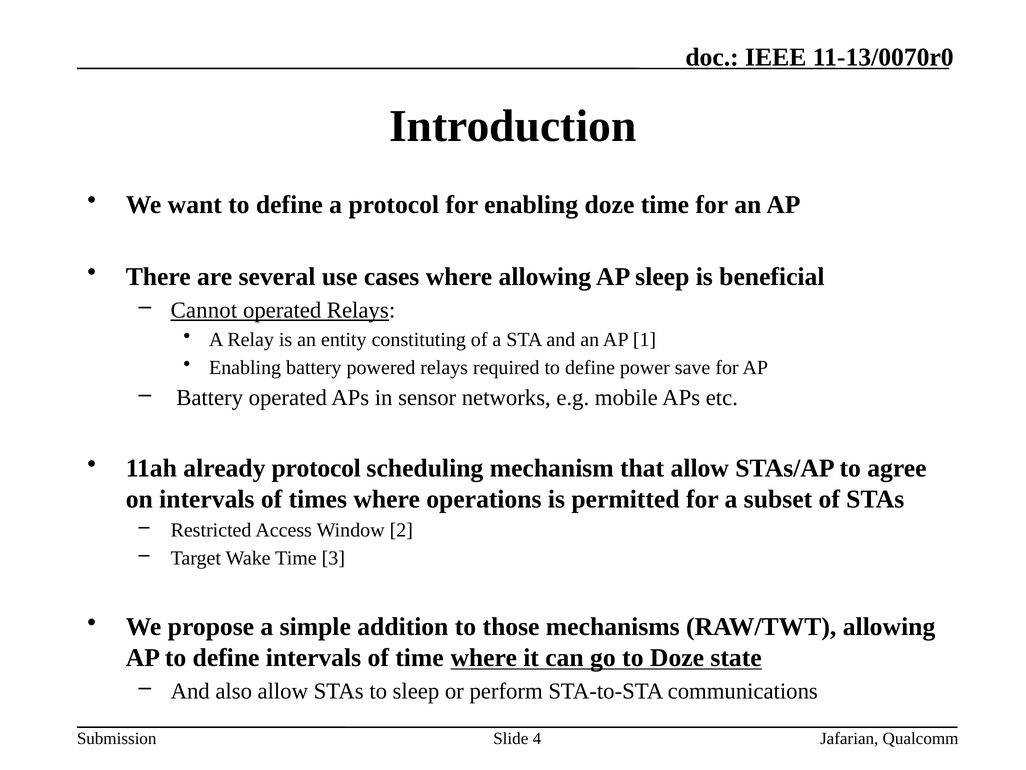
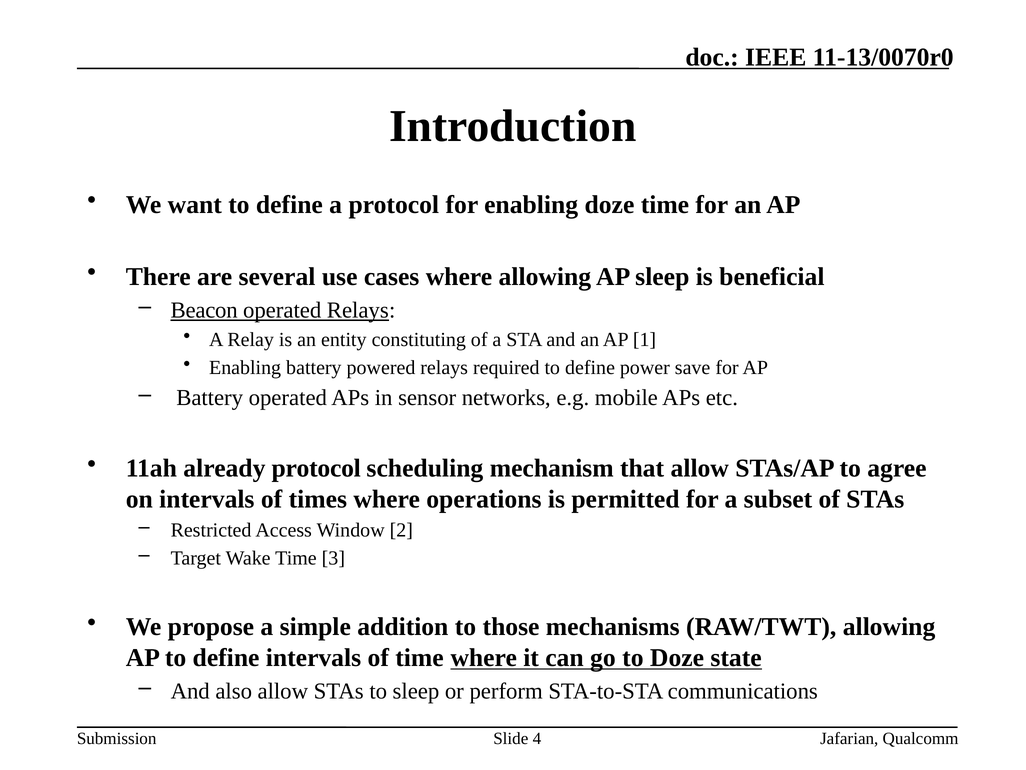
Cannot: Cannot -> Beacon (204, 310)
